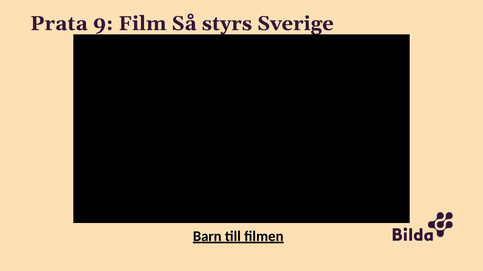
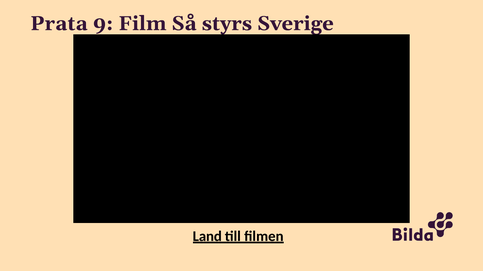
Barn: Barn -> Land (207, 237)
